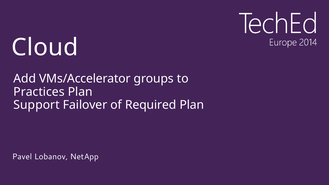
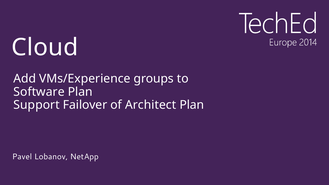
VMs/Accelerator: VMs/Accelerator -> VMs/Experience (85, 79)
Practices: Practices -> Software (39, 92)
Required: Required -> Architect (151, 105)
